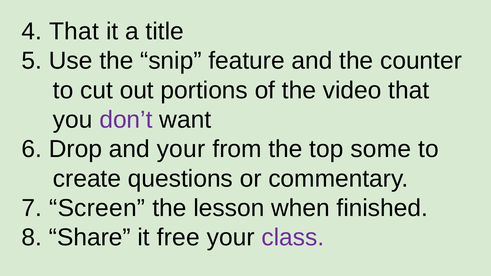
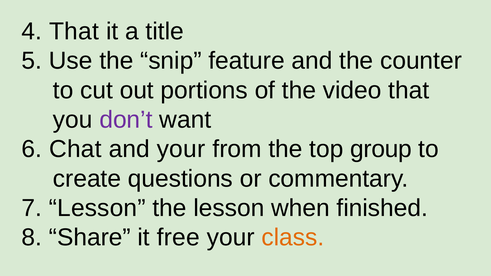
Drop: Drop -> Chat (75, 149)
some: some -> group (381, 149)
7 Screen: Screen -> Lesson (97, 208)
class colour: purple -> orange (293, 238)
